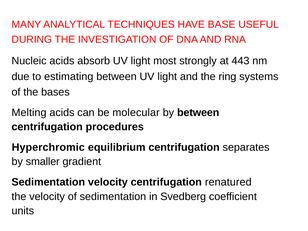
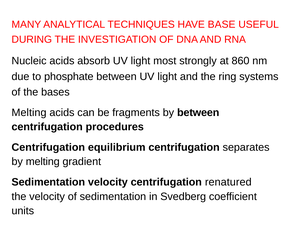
443: 443 -> 860 (241, 61)
estimating: estimating -> phosphate (69, 77)
molecular: molecular -> fragments (136, 113)
Hyperchromic: Hyperchromic -> Centrifugation (48, 147)
by smaller: smaller -> melting (43, 162)
